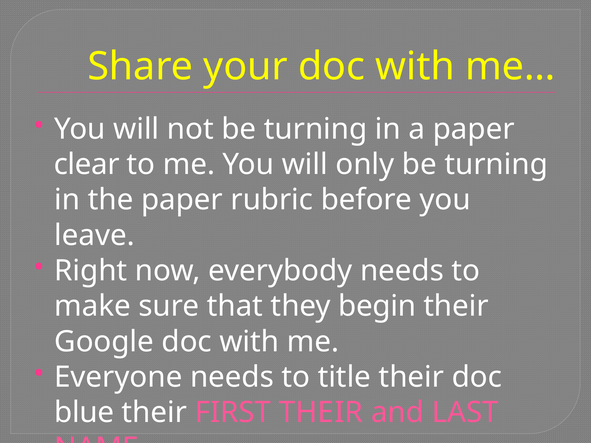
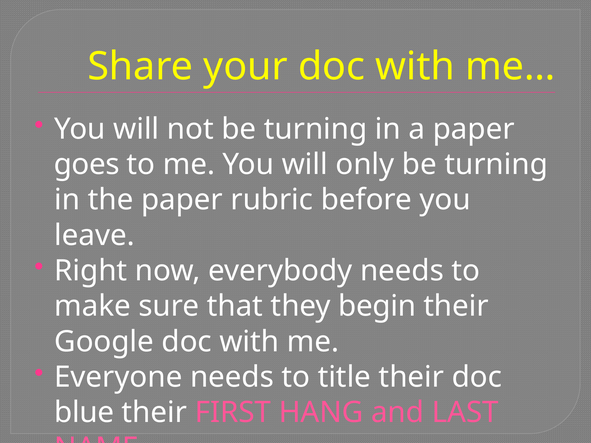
clear: clear -> goes (87, 165)
FIRST THEIR: THEIR -> HANG (321, 413)
